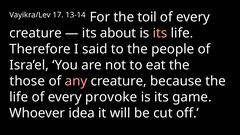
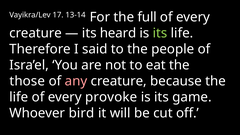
toil: toil -> full (147, 17)
about: about -> heard (118, 33)
its colour: pink -> light green (160, 33)
idea: idea -> bird (82, 113)
